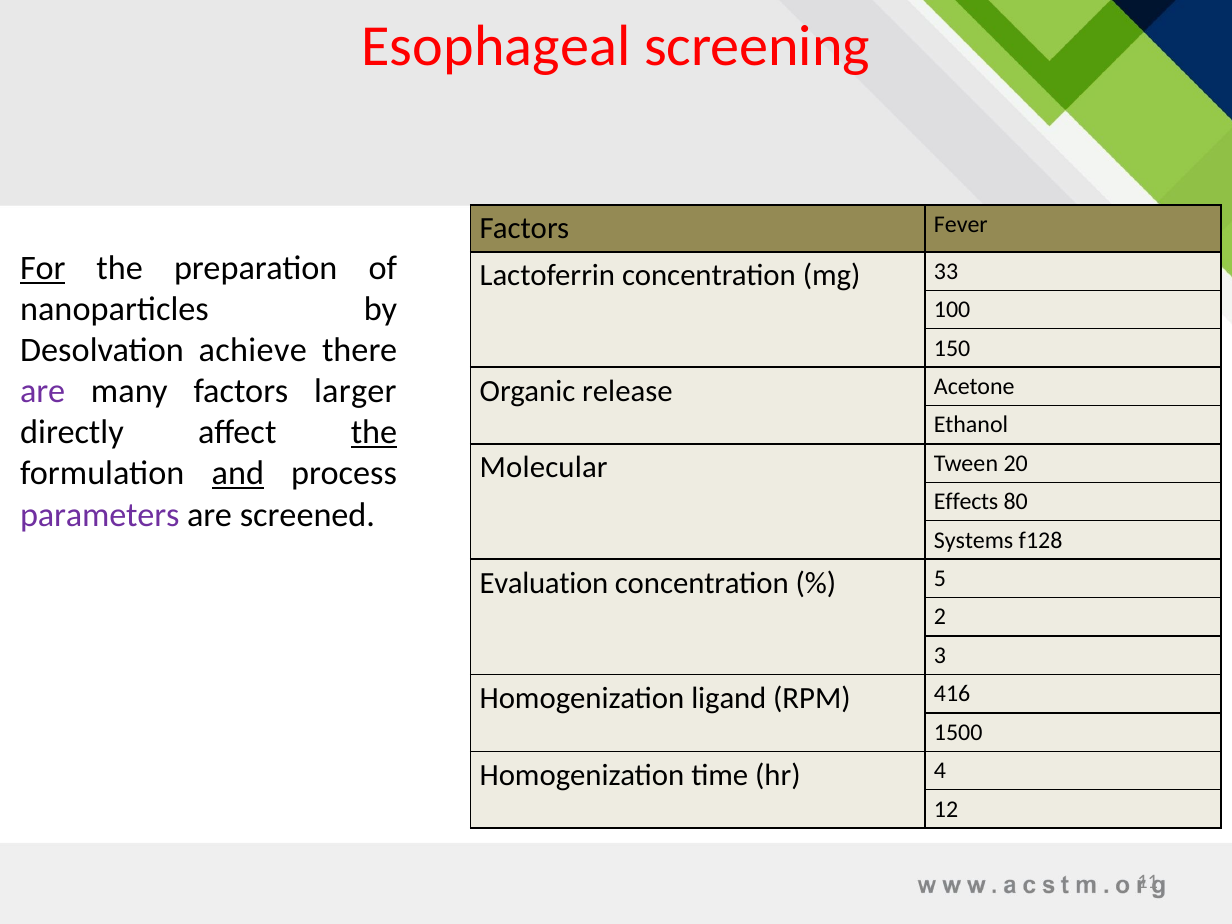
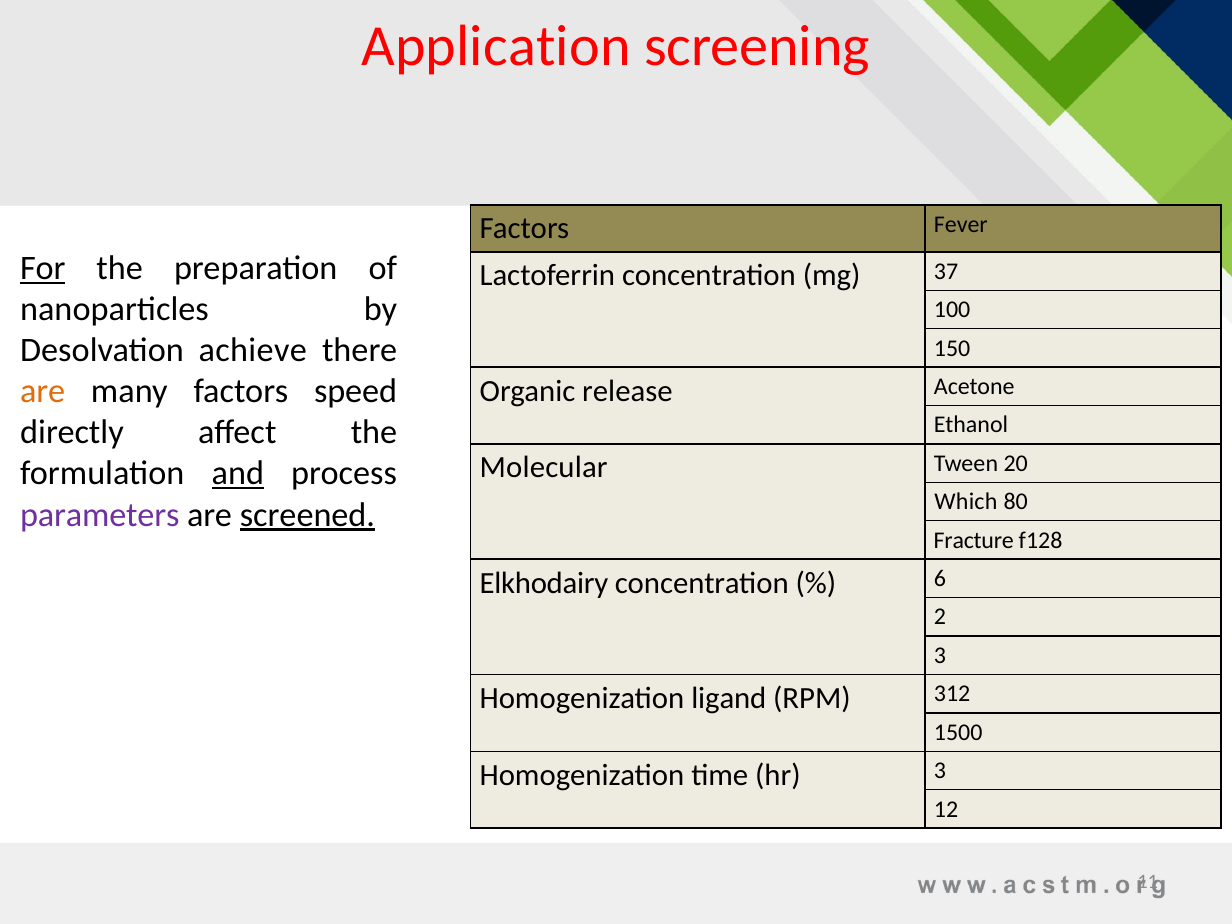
Esophageal: Esophageal -> Application (496, 46)
33: 33 -> 37 (946, 271)
are colour: purple -> orange (43, 391)
larger: larger -> speed (356, 391)
the underline: present -> none (374, 433)
Effects: Effects -> Which (966, 502)
screened underline: none -> present (307, 515)
Systems: Systems -> Fracture (974, 540)
Evaluation: Evaluation -> Elkhodairy (544, 583)
5: 5 -> 6 (940, 579)
416: 416 -> 312 (952, 694)
hr 4: 4 -> 3 (940, 771)
